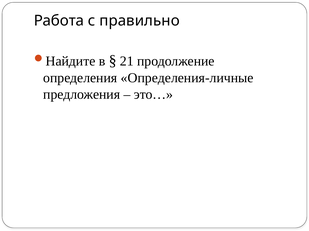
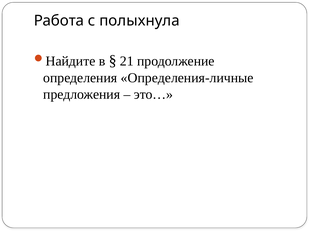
правильно: правильно -> полыхнула (140, 21)
